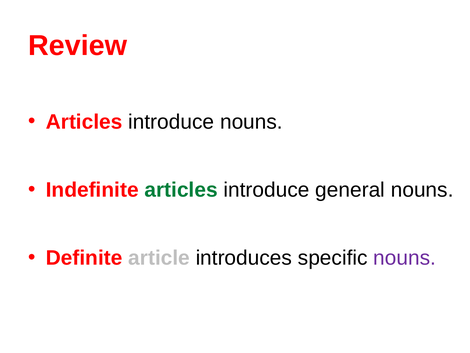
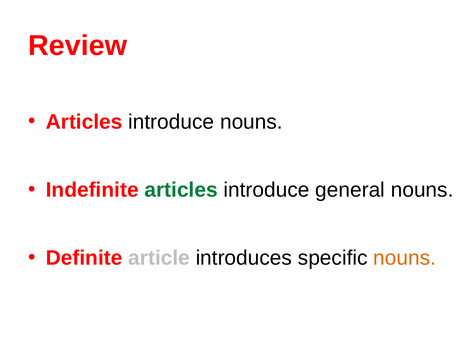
nouns colour: purple -> orange (405, 258)
